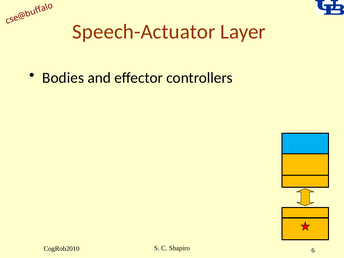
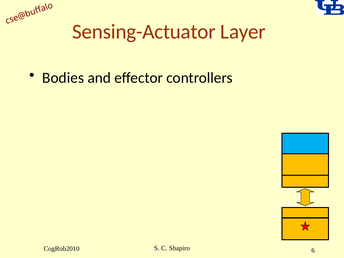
Speech-Actuator: Speech-Actuator -> Sensing-Actuator (144, 32)
